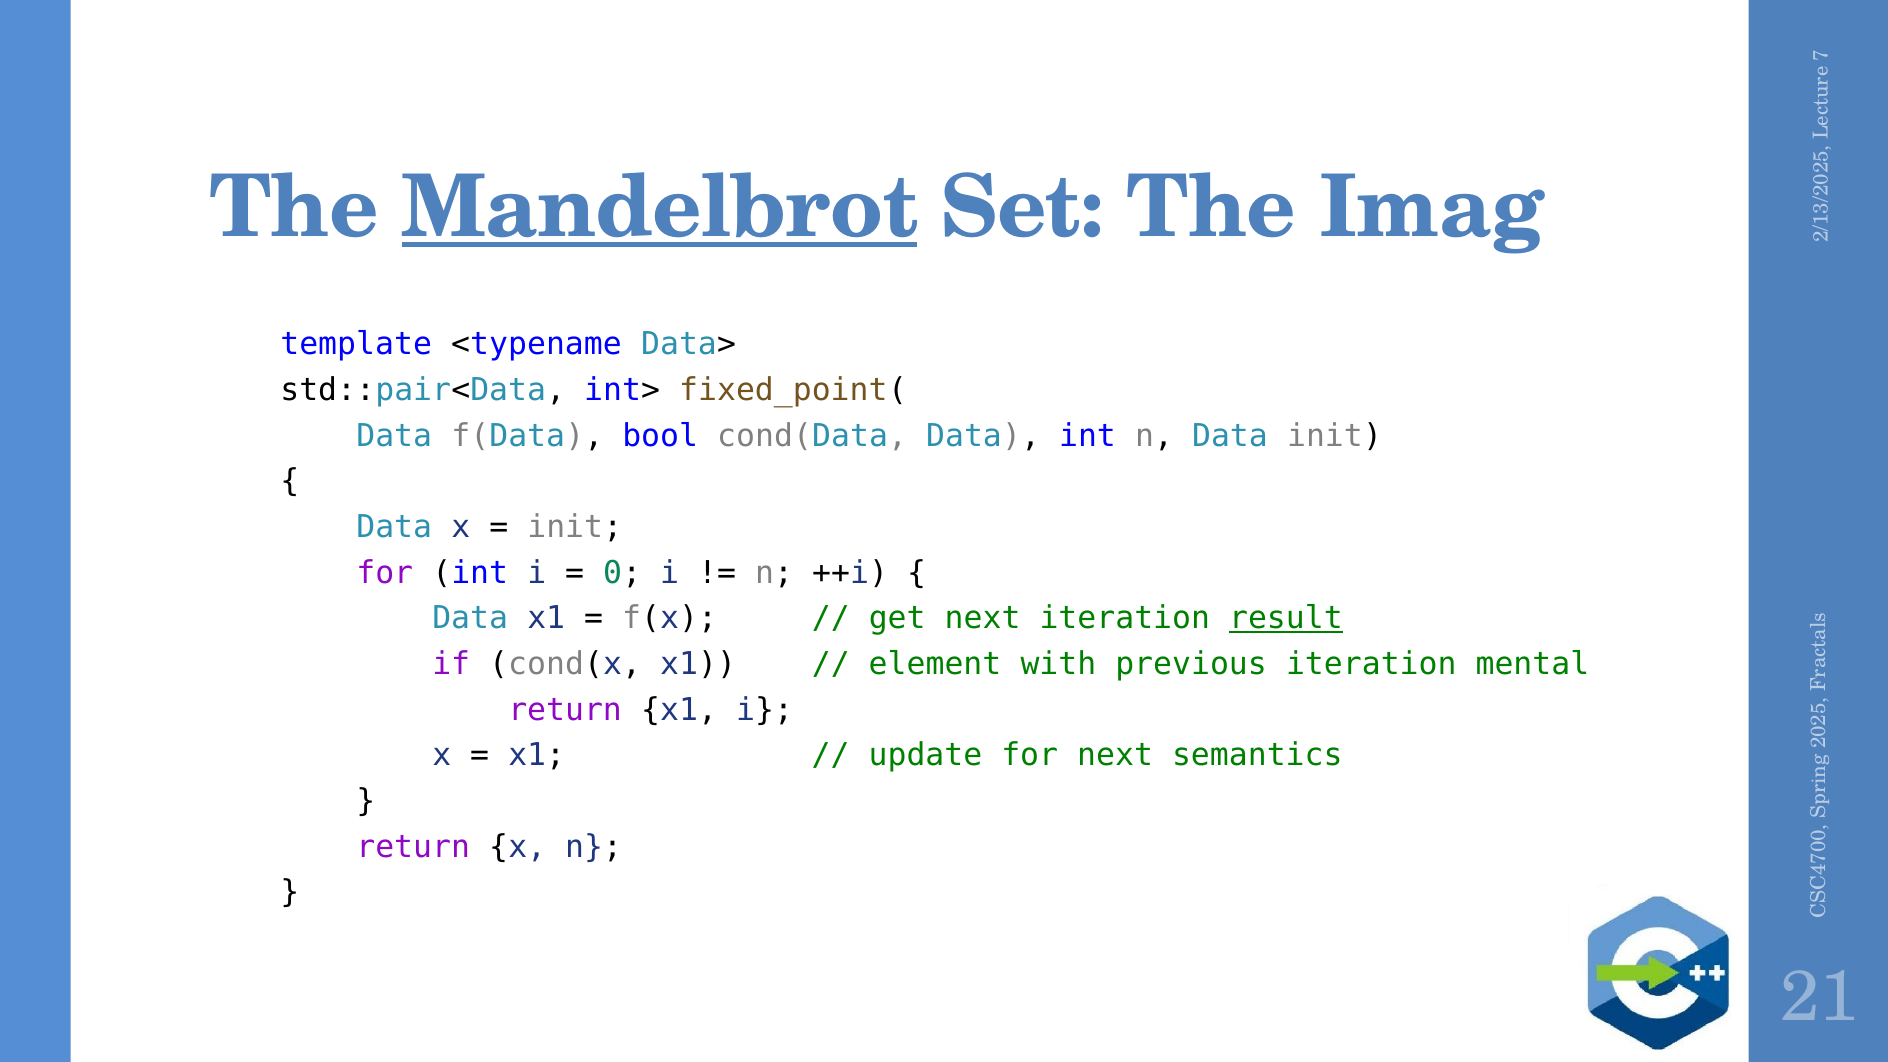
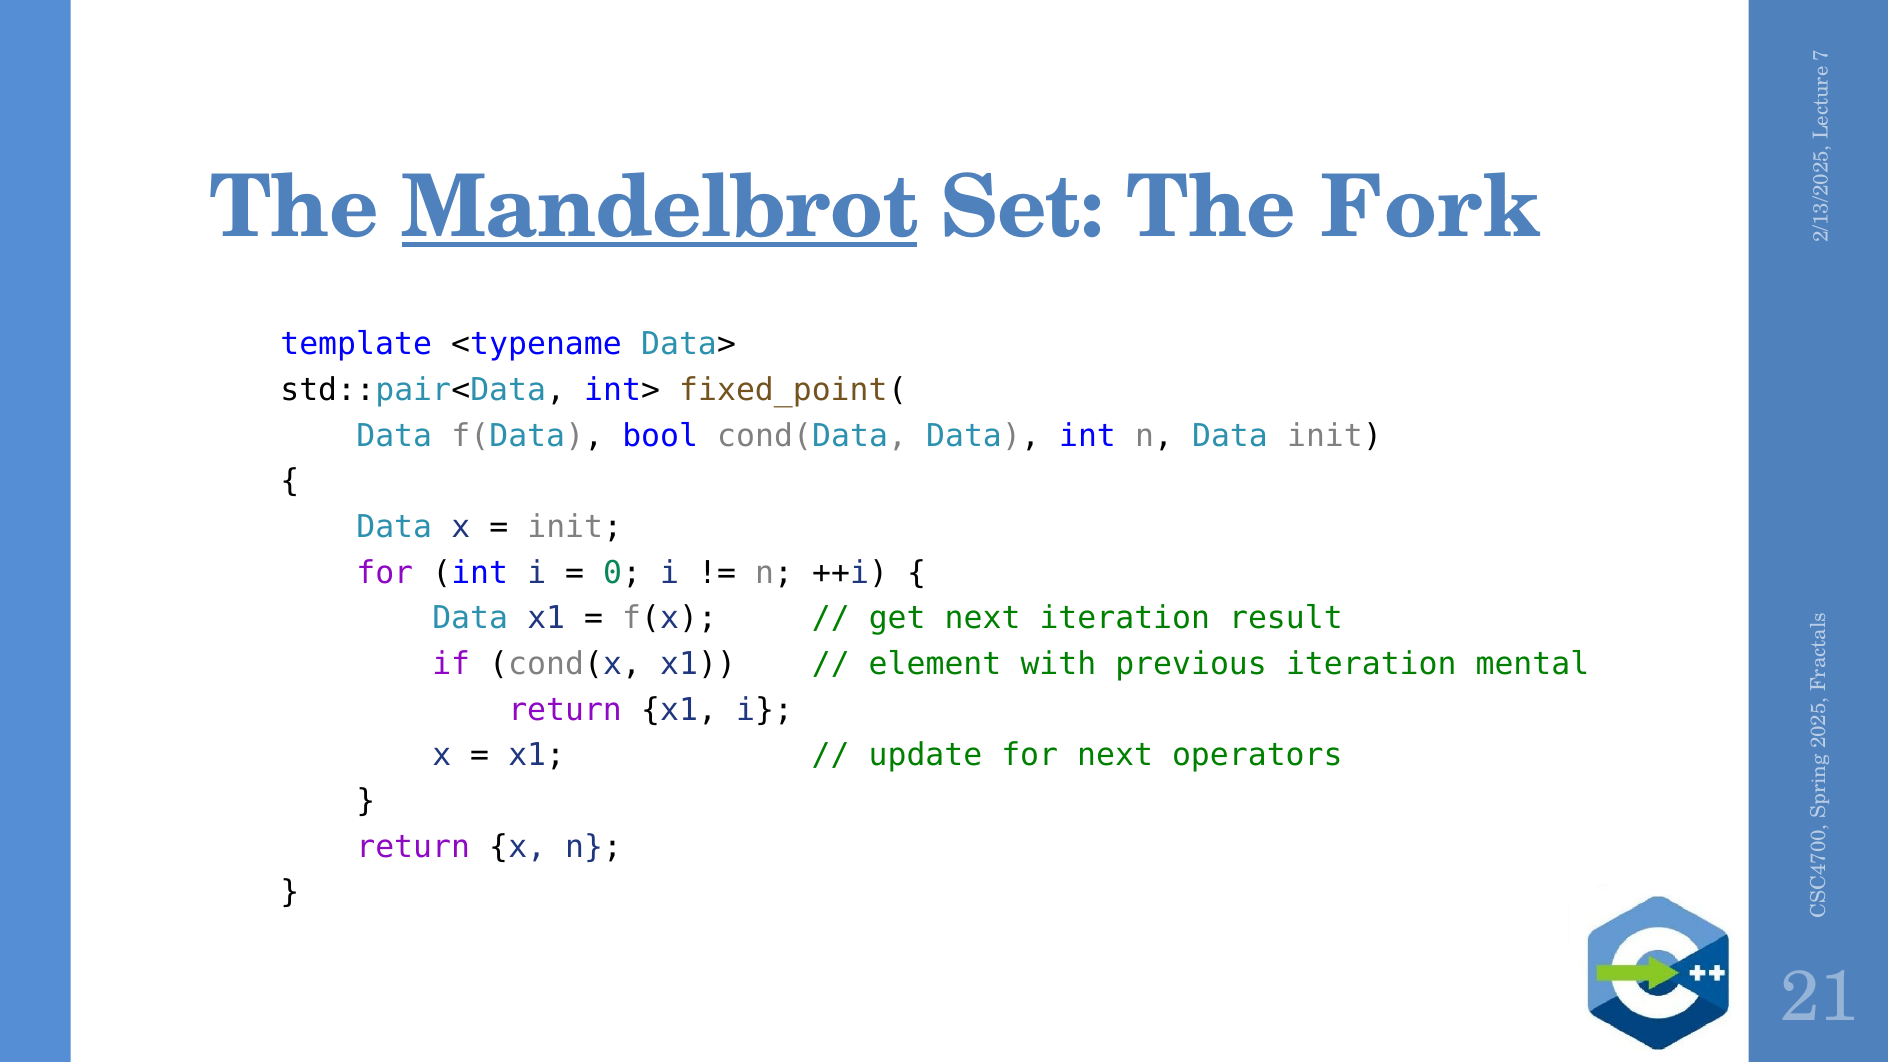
Imag: Imag -> Fork (1431, 208)
result underline: present -> none (1286, 618)
semantics: semantics -> operators (1257, 755)
